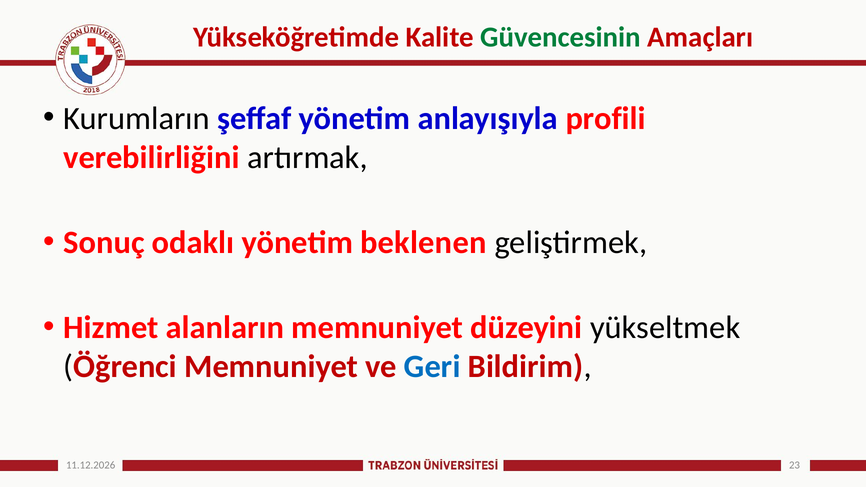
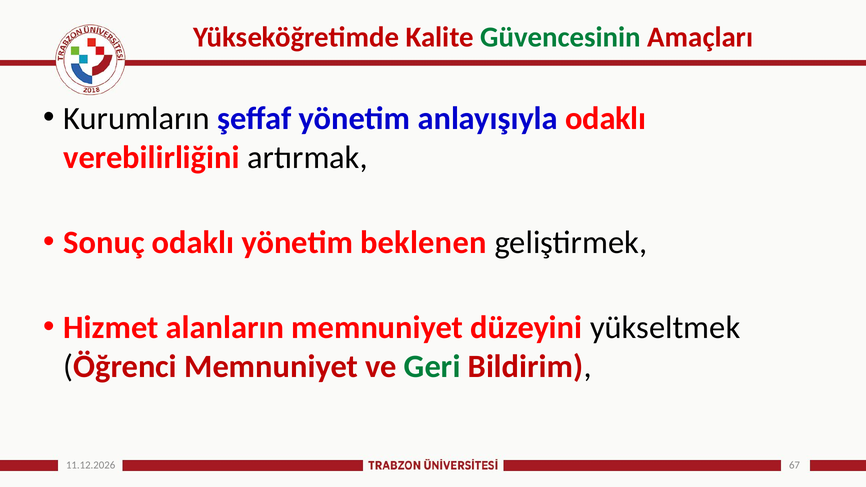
anlayışıyla profili: profili -> odaklı (606, 118)
Geri colour: blue -> green (432, 367)
23: 23 -> 67 (794, 465)
